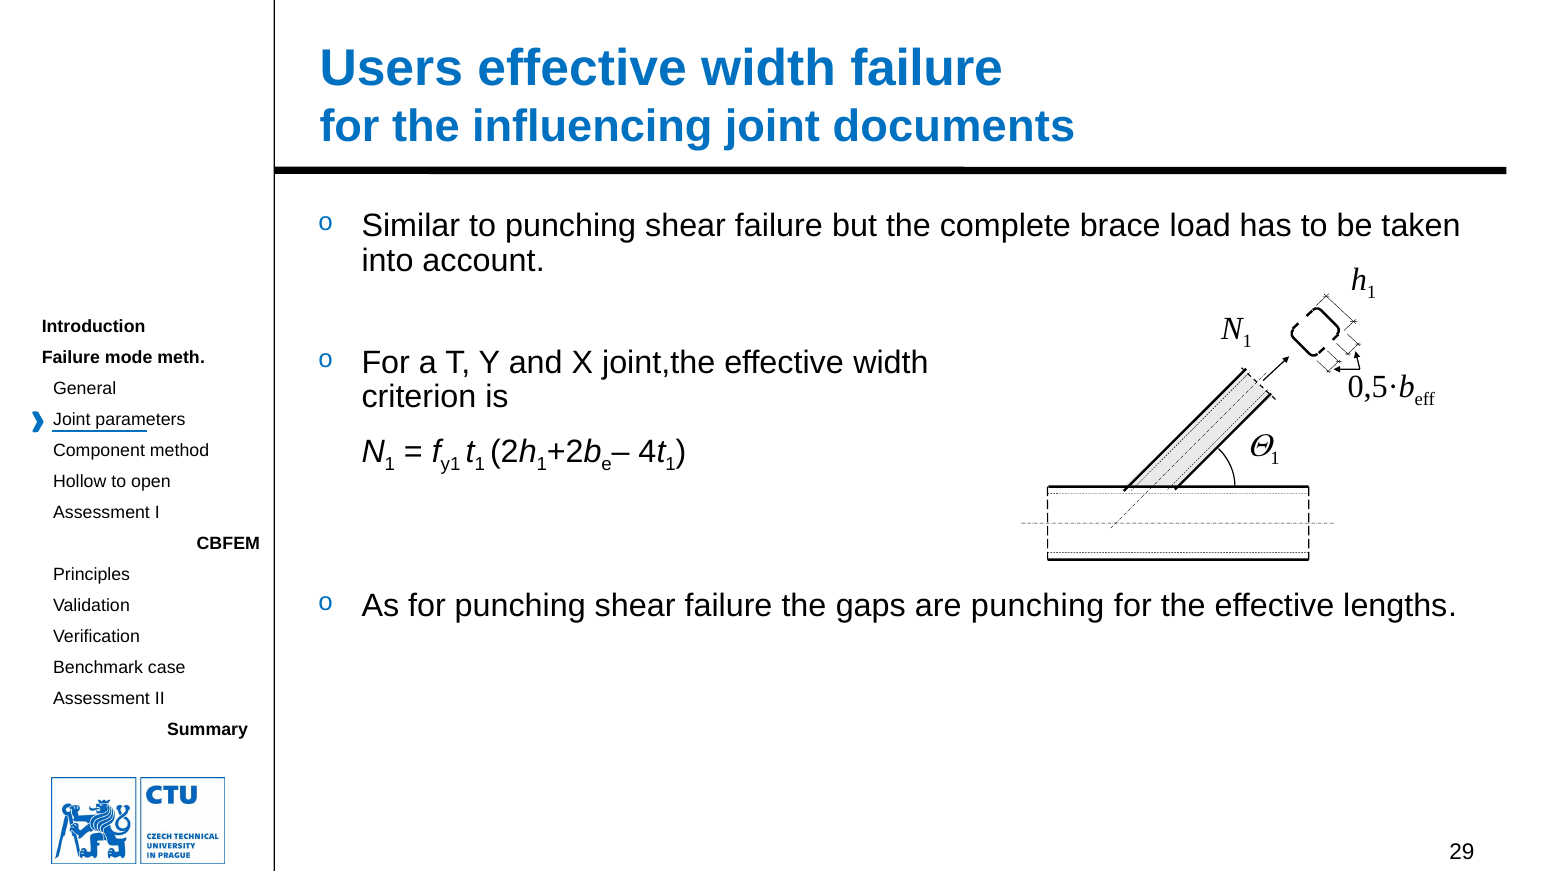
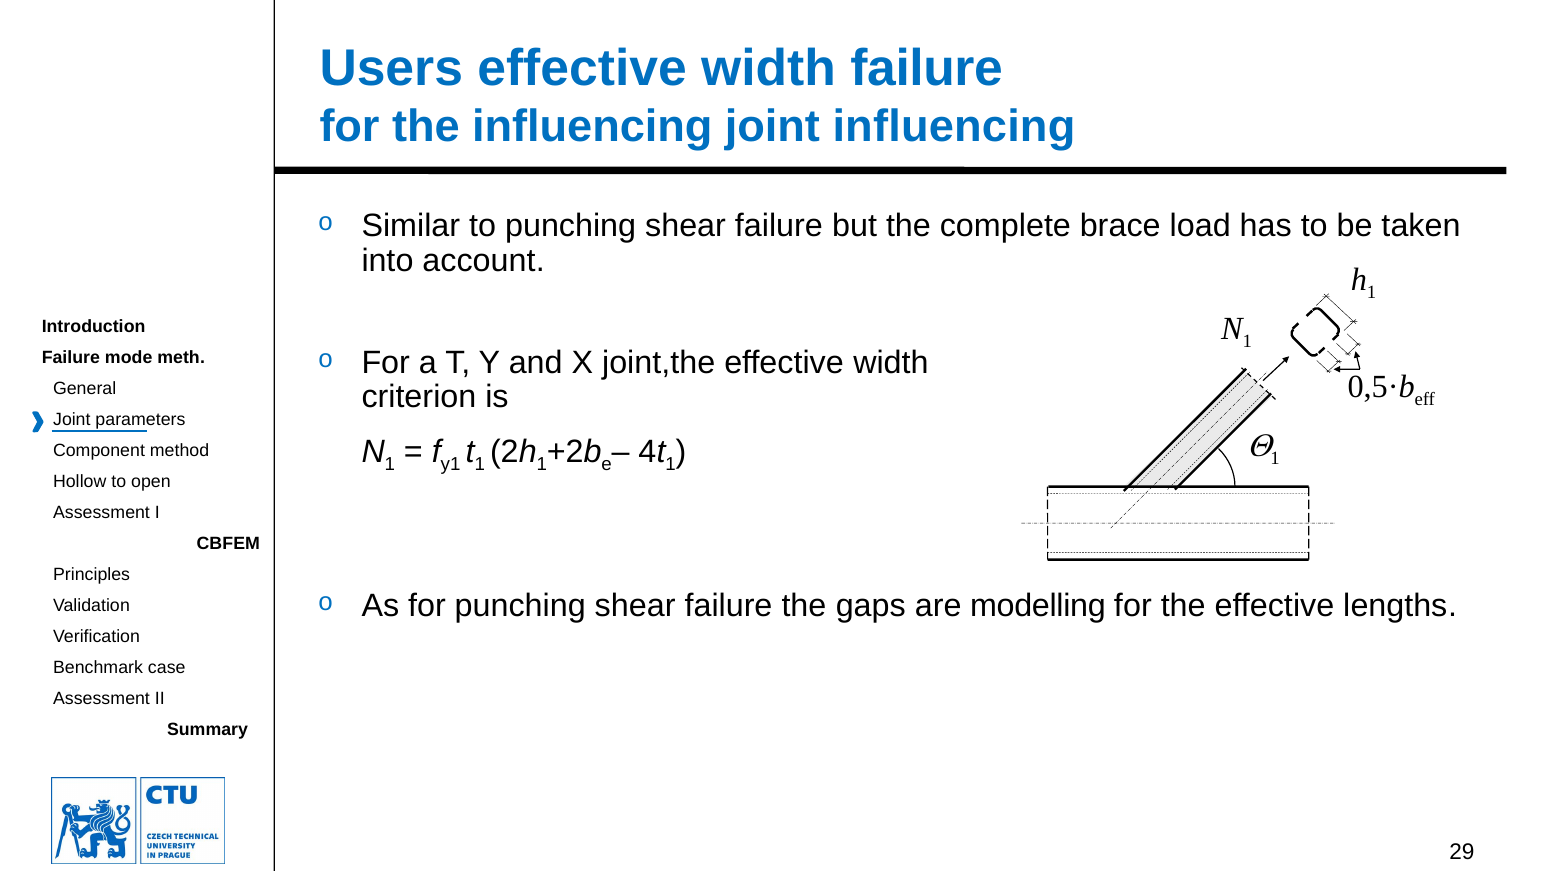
joint documents: documents -> influencing (954, 127)
are punching: punching -> modelling (1038, 606)
